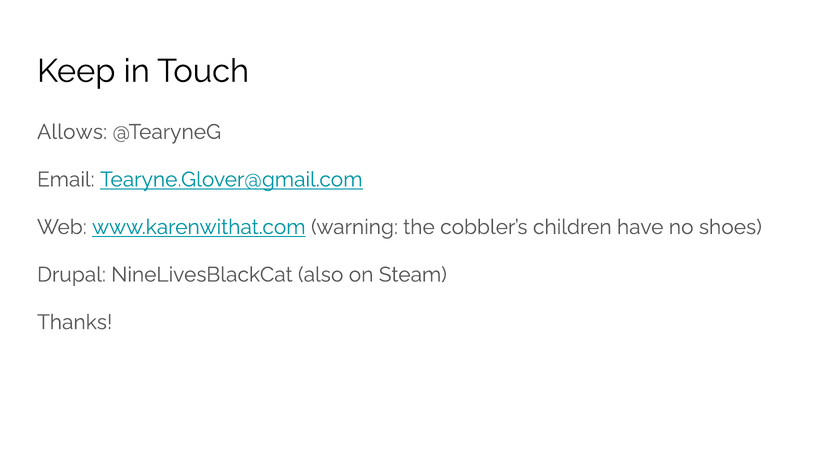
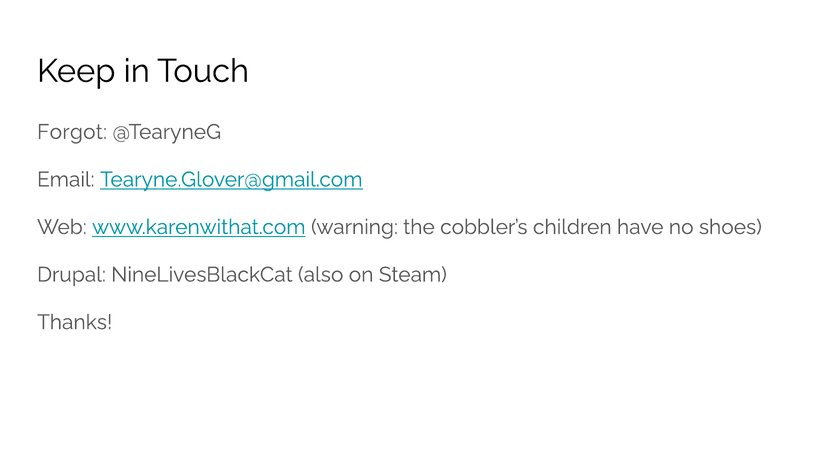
Allows: Allows -> Forgot (72, 132)
